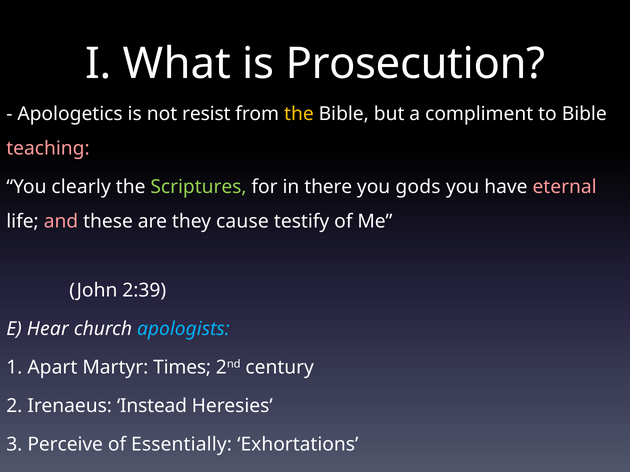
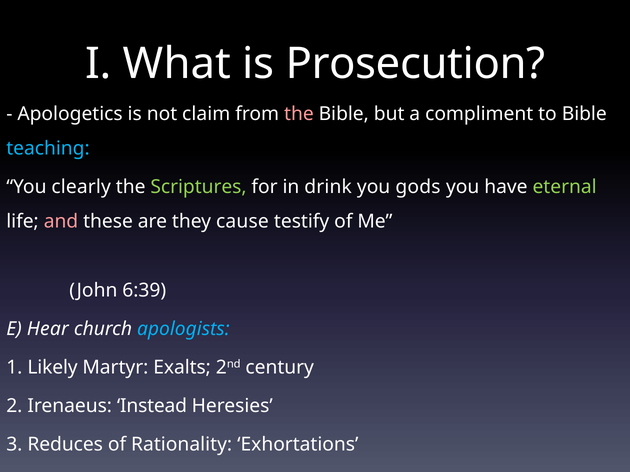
resist: resist -> claim (206, 114)
the colour: yellow -> pink (299, 114)
teaching colour: pink -> light blue (48, 148)
there: there -> drink (328, 187)
eternal colour: pink -> light green (565, 187)
2:39: 2:39 -> 6:39 (144, 291)
Apart: Apart -> Likely (53, 368)
Times: Times -> Exalts (182, 368)
Perceive: Perceive -> Reduces (65, 445)
Essentially: Essentially -> Rationality (182, 445)
